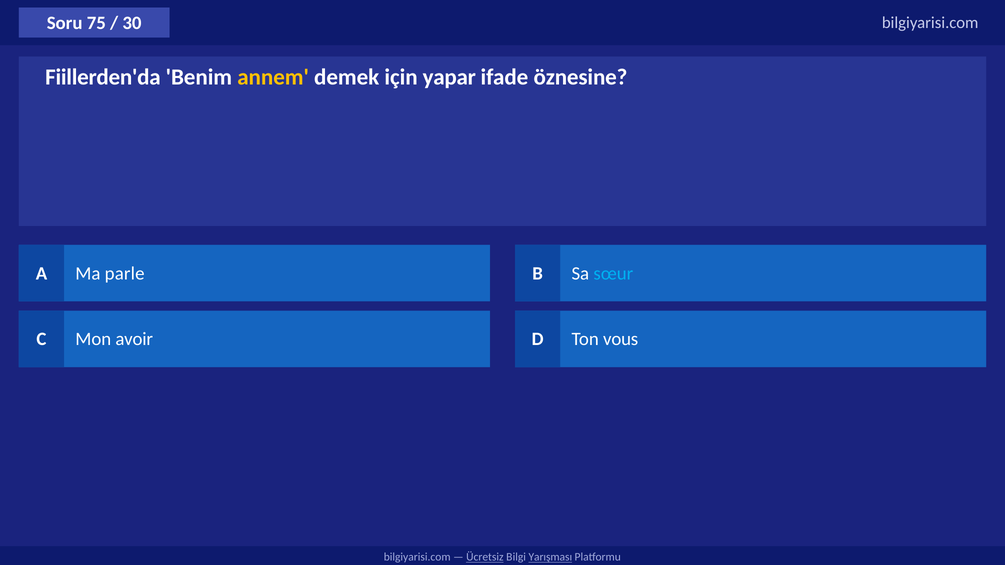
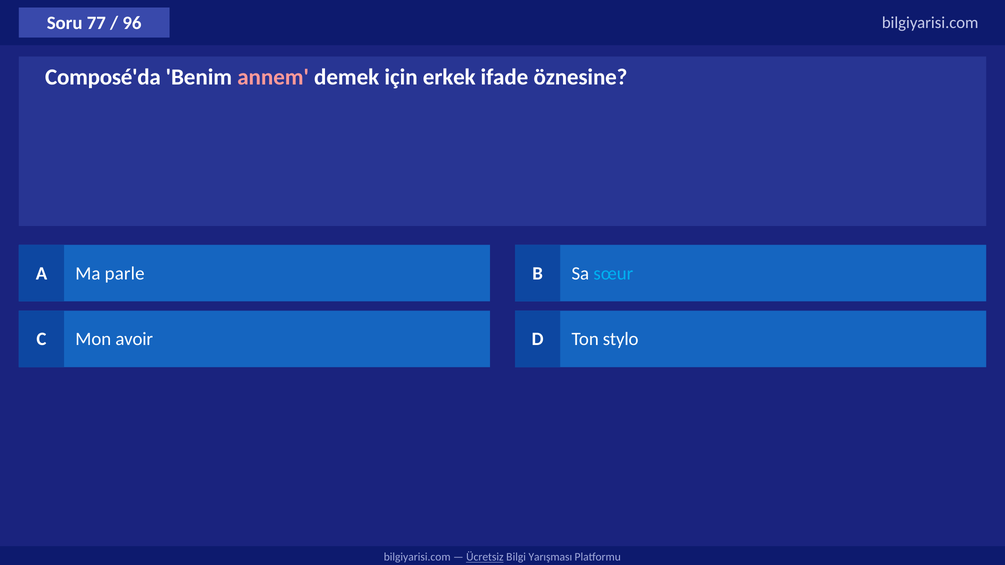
75: 75 -> 77 (96, 23)
30: 30 -> 96 (132, 23)
Fiillerden'da: Fiillerden'da -> Composé'da (103, 77)
annem colour: yellow -> pink (273, 77)
yapar: yapar -> erkek (449, 77)
vous: vous -> stylo (621, 339)
Yarışması underline: present -> none (550, 557)
